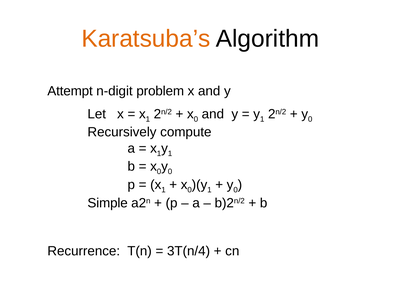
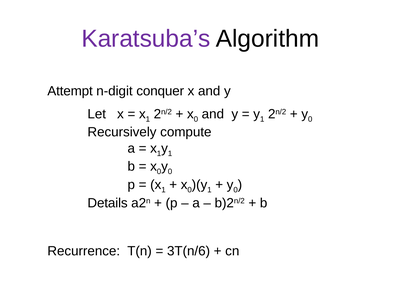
Karatsuba’s colour: orange -> purple (146, 39)
problem: problem -> conquer (160, 91)
Simple: Simple -> Details (108, 203)
3T(n/4: 3T(n/4 -> 3T(n/6 (189, 251)
